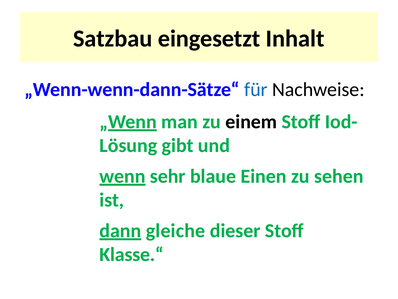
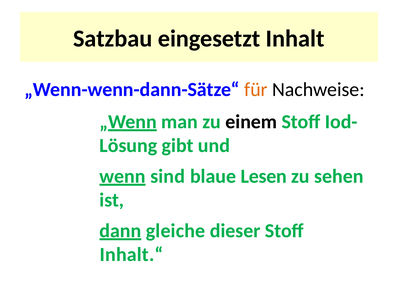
für colour: blue -> orange (256, 89)
sehr: sehr -> sind (168, 176)
Einen: Einen -> Lesen (264, 176)
Klasse.“: Klasse.“ -> Inhalt.“ (131, 254)
